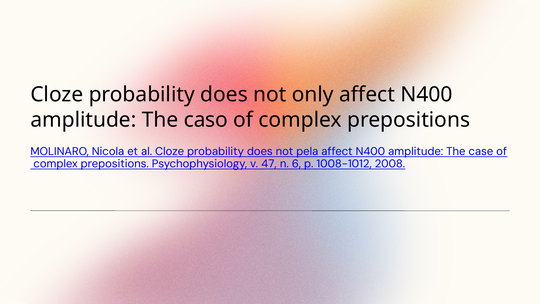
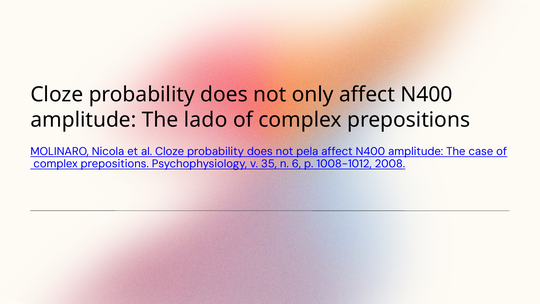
caso: caso -> lado (206, 120)
47: 47 -> 35 (269, 164)
